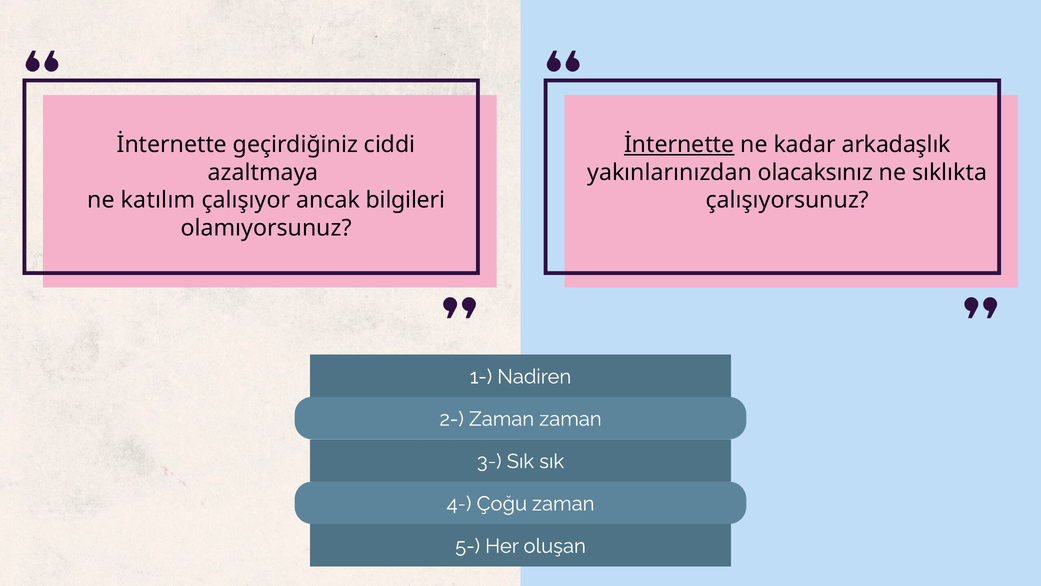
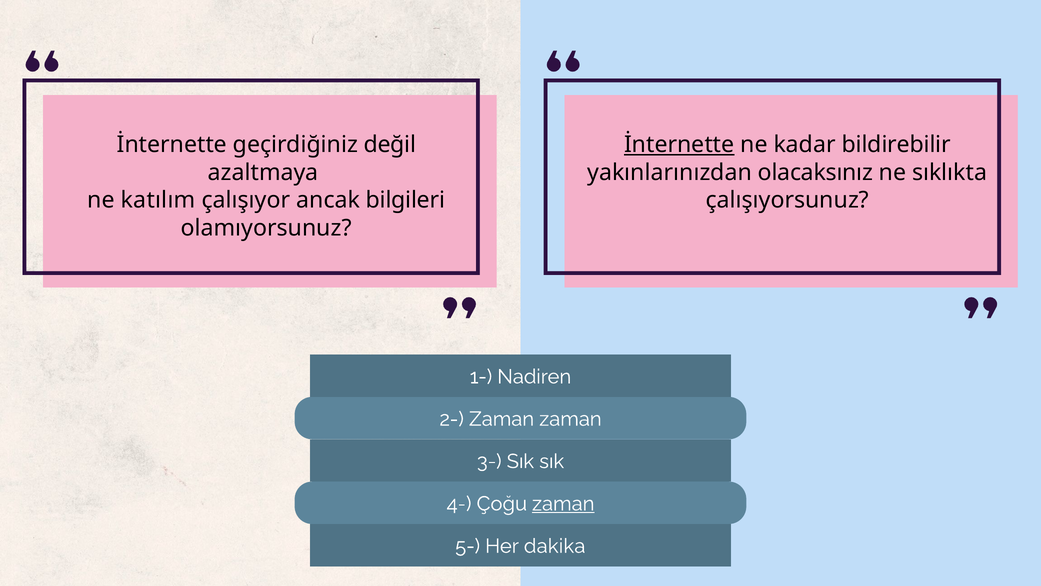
ciddi: ciddi -> değil (390, 145)
arkadaşlık: arkadaşlık -> bildirebilir (896, 144)
zaman underline: none -> present (563, 503)
oluşan: oluşan -> dakika (555, 546)
